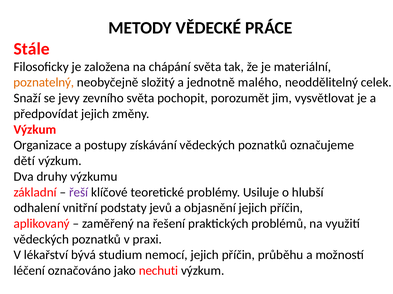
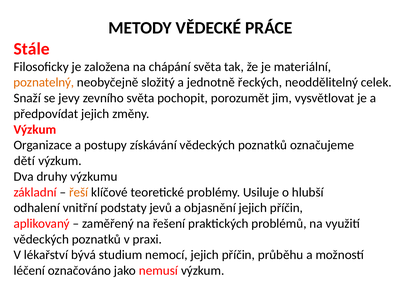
malého: malého -> řeckých (260, 83)
řeší colour: purple -> orange (79, 193)
nechuti: nechuti -> nemusí (158, 271)
